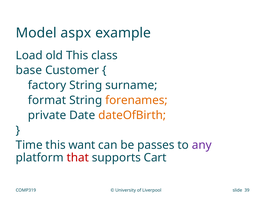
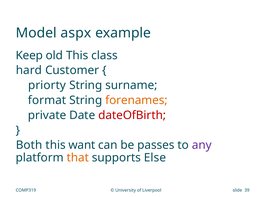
Load: Load -> Keep (29, 55)
base: base -> hard (29, 70)
factory: factory -> priorty (47, 85)
dateOfBirth colour: orange -> red (132, 115)
Time: Time -> Both (29, 145)
that colour: red -> orange (78, 158)
Cart: Cart -> Else (155, 158)
